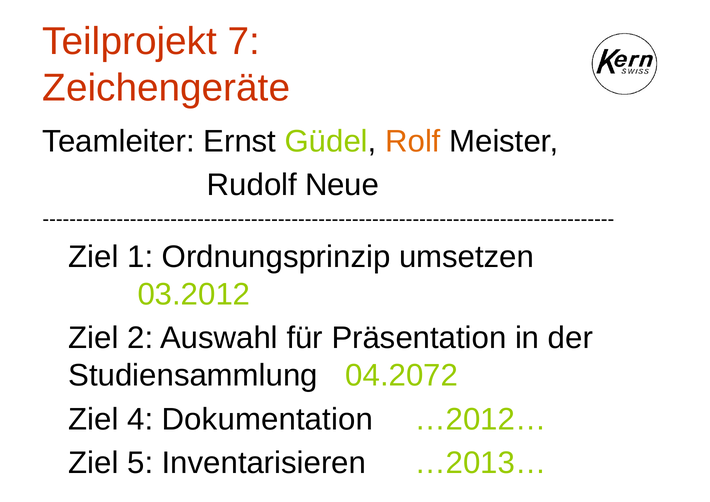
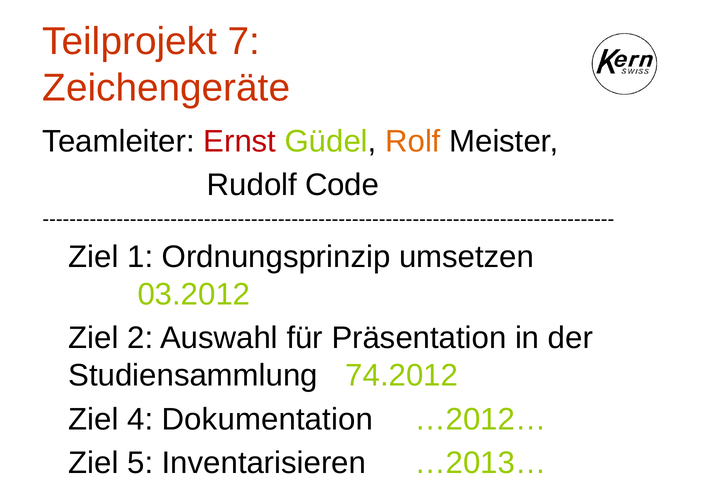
Ernst colour: black -> red (240, 141)
Neue: Neue -> Code (342, 185)
04.2072: 04.2072 -> 74.2012 (402, 376)
